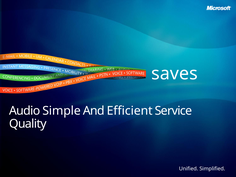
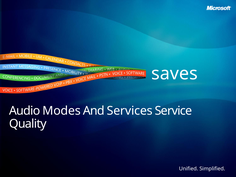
Simple: Simple -> Modes (62, 111)
Efficient: Efficient -> Services (130, 111)
